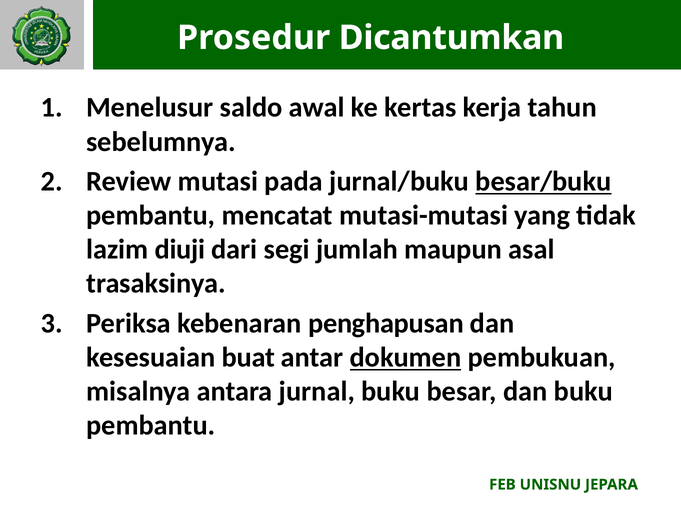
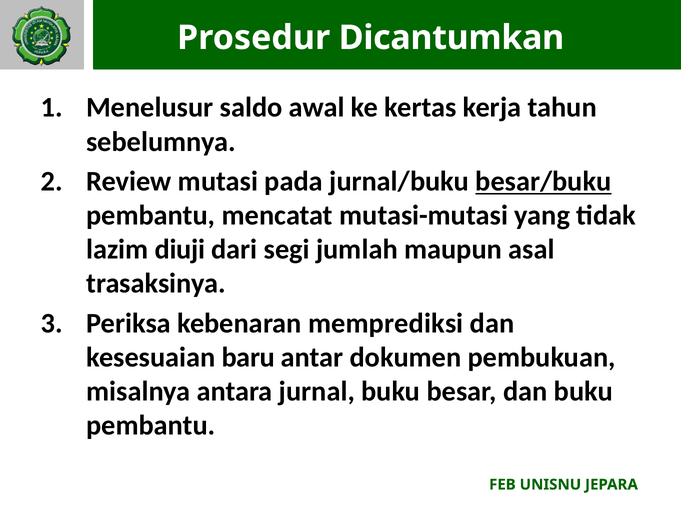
penghapusan: penghapusan -> memprediksi (386, 323)
buat: buat -> baru (248, 357)
dokumen underline: present -> none (406, 357)
